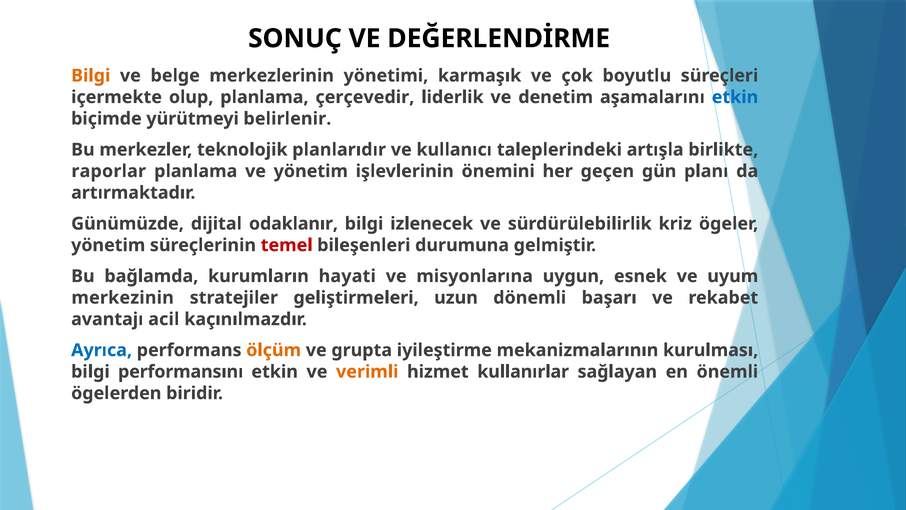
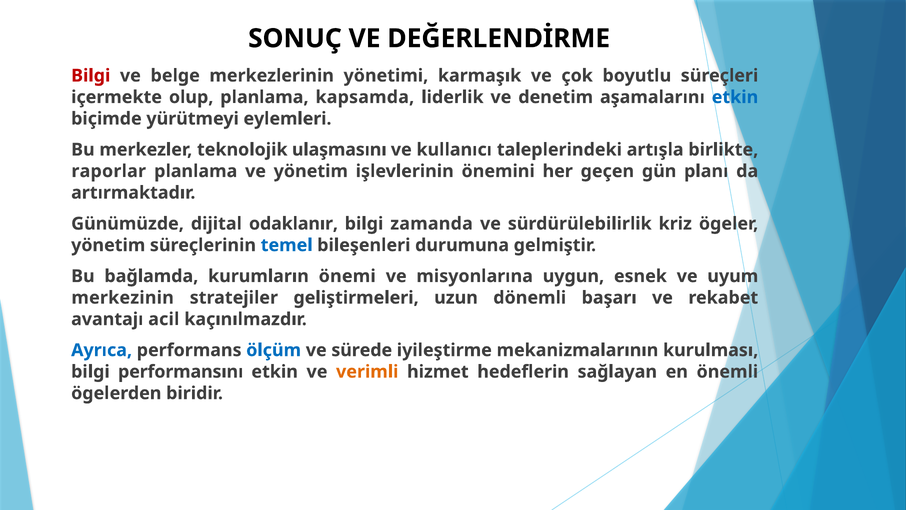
Bilgi colour: orange -> red (91, 76)
çerçevedir: çerçevedir -> kapsamda (365, 97)
belirlenir: belirlenir -> eylemleri (287, 119)
planlarıdır: planlarıdır -> ulaşmasını (339, 150)
izlenecek: izlenecek -> zamanda (432, 224)
temel colour: red -> blue (287, 245)
hayati: hayati -> önemi (347, 276)
ölçüm colour: orange -> blue (274, 350)
grupta: grupta -> sürede (362, 350)
kullanırlar: kullanırlar -> hedeflerin (523, 371)
